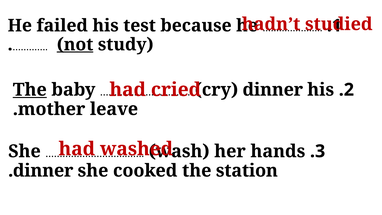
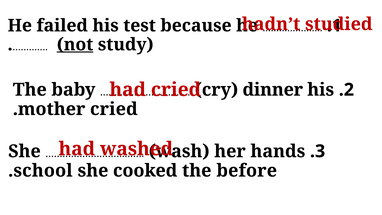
The underline: present -> none (30, 90)
mother leave: leave -> cried (114, 109)
dinner: dinner -> school (43, 171)
station: station -> before (247, 171)
